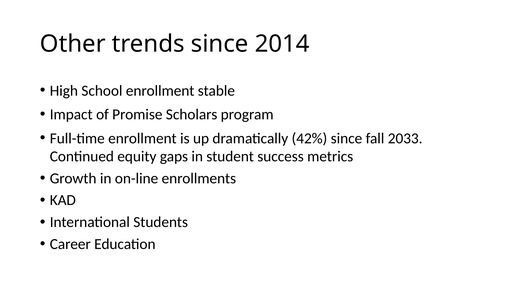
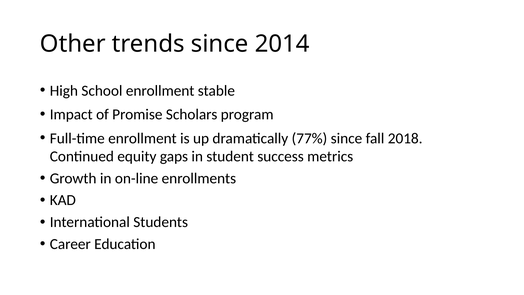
42%: 42% -> 77% (309, 138)
2033: 2033 -> 2018 (405, 138)
